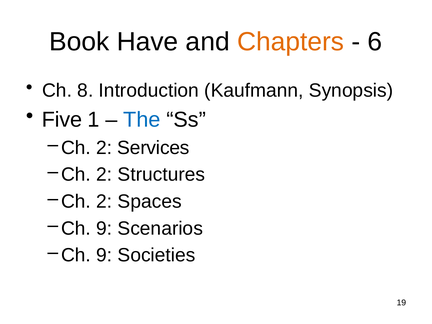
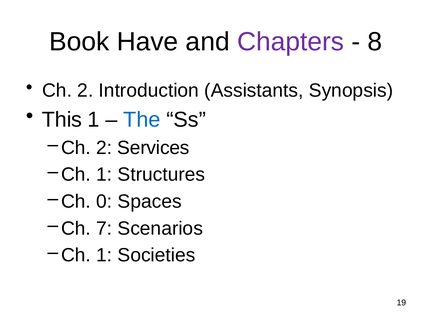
Chapters colour: orange -> purple (291, 42)
6: 6 -> 8 (375, 42)
8: 8 -> 2 (85, 91)
Kaufmann: Kaufmann -> Assistants (254, 91)
Five: Five -> This (62, 120)
2: 2 -> 1 (104, 175)
2: 2 -> 0 (104, 202)
9: 9 -> 7 (104, 228)
9: 9 -> 1 (104, 255)
